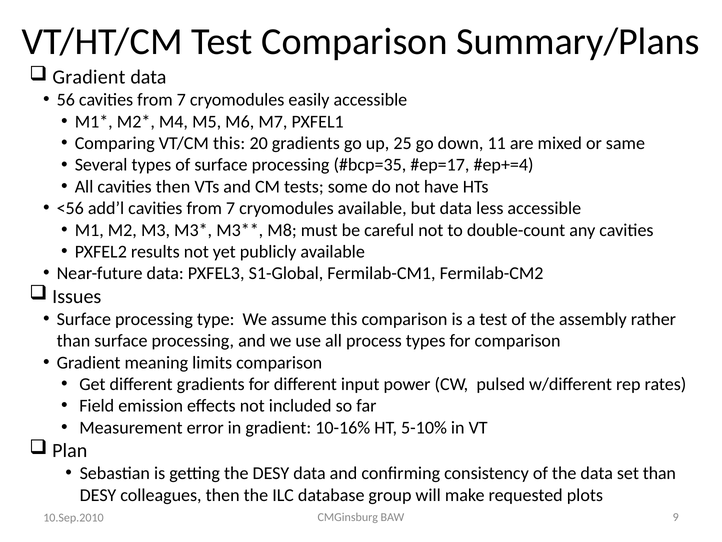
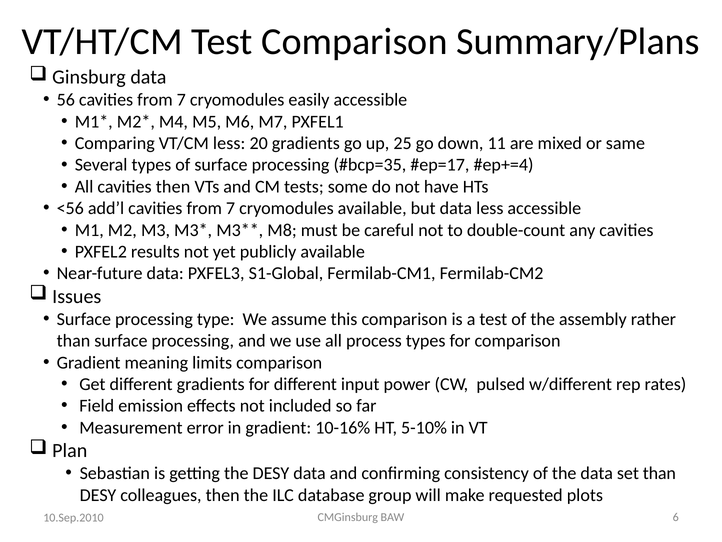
Gradient: Gradient -> Ginsburg (89, 77)
VT/CM this: this -> less (229, 143)
9: 9 -> 6 (676, 517)
